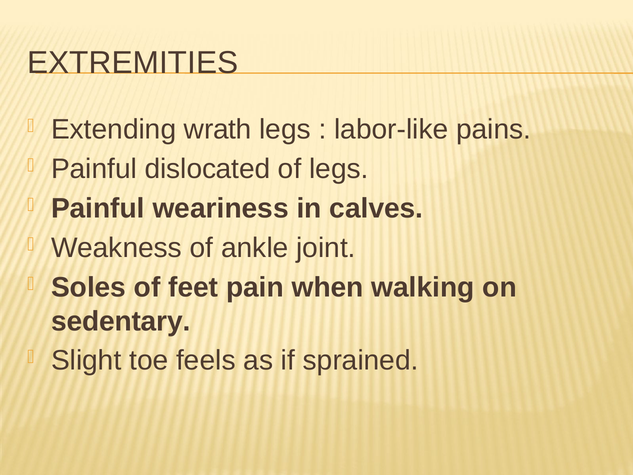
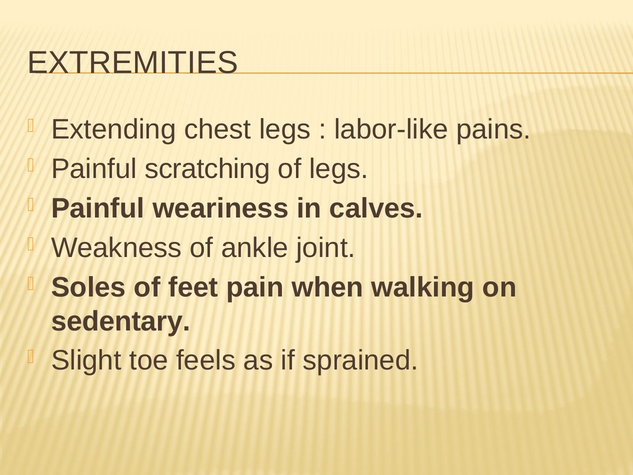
wrath: wrath -> chest (218, 130)
dislocated: dislocated -> scratching (208, 169)
